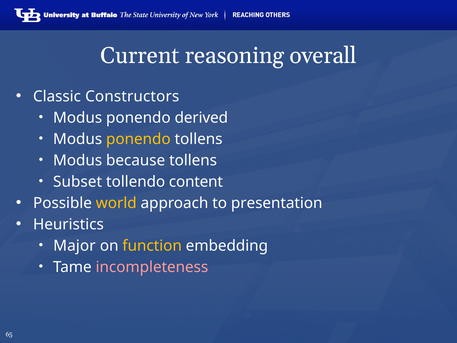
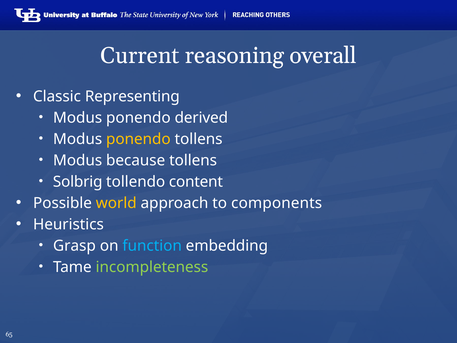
Constructors: Constructors -> Representing (132, 96)
Subset: Subset -> Solbrig (78, 182)
presentation: presentation -> components (277, 203)
Major: Major -> Grasp (74, 245)
function colour: yellow -> light blue (152, 245)
incompleteness colour: pink -> light green (152, 267)
